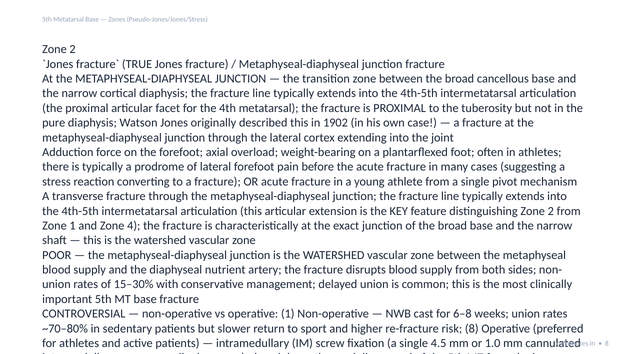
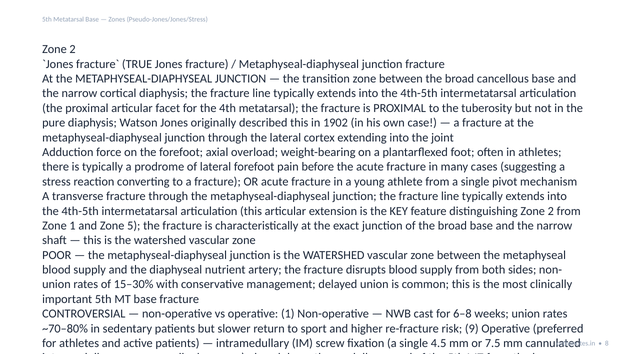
4: 4 -> 5 (134, 225)
risk 8: 8 -> 9 (472, 328)
1.0: 1.0 -> 7.5 (493, 342)
